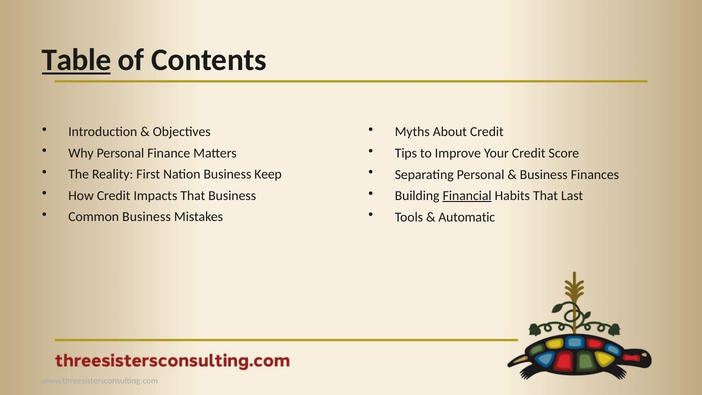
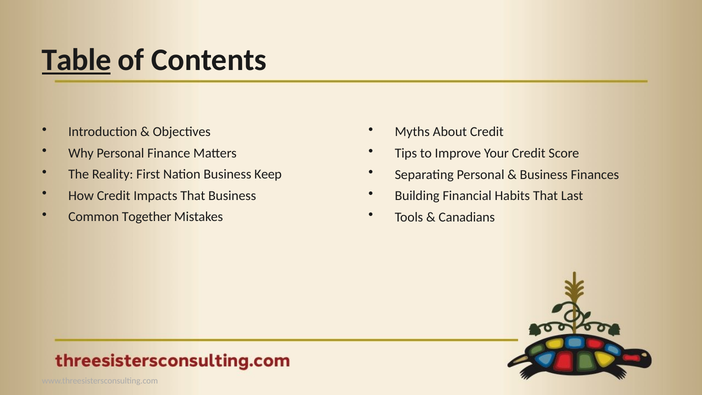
Financial underline: present -> none (467, 196)
Common Business: Business -> Together (147, 217)
Automatic: Automatic -> Canadians (467, 217)
